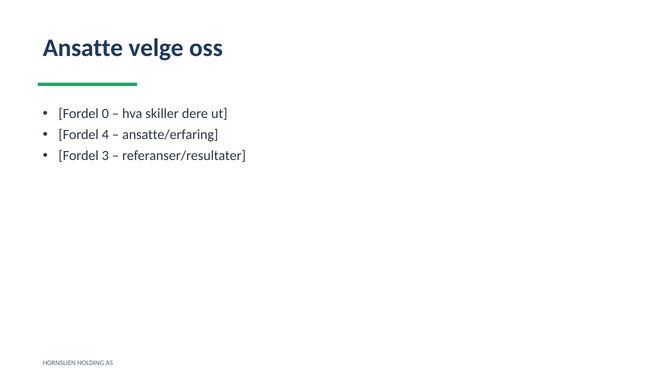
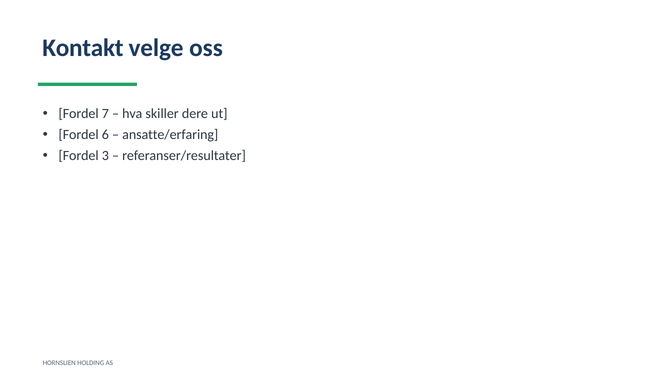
Ansatte: Ansatte -> Kontakt (83, 48)
0: 0 -> 7 (105, 114)
4: 4 -> 6 (105, 135)
